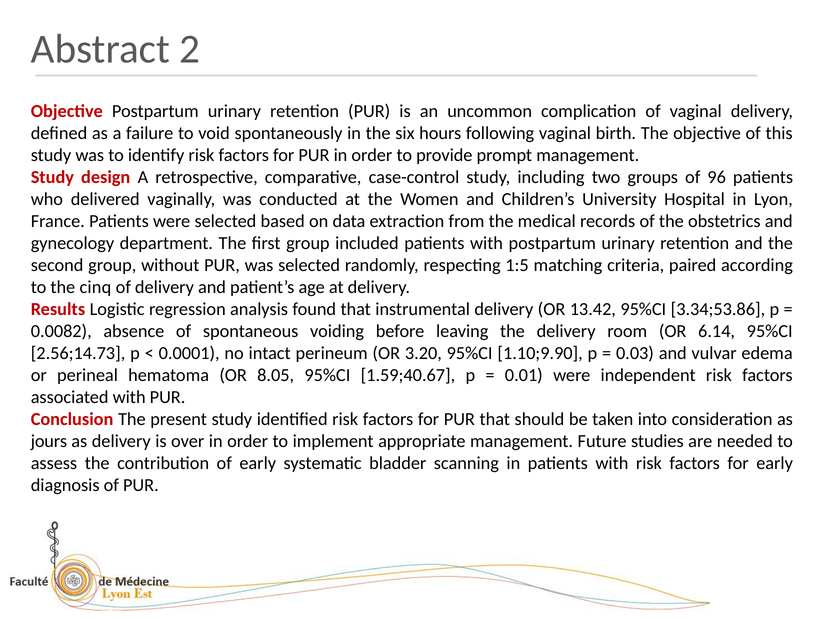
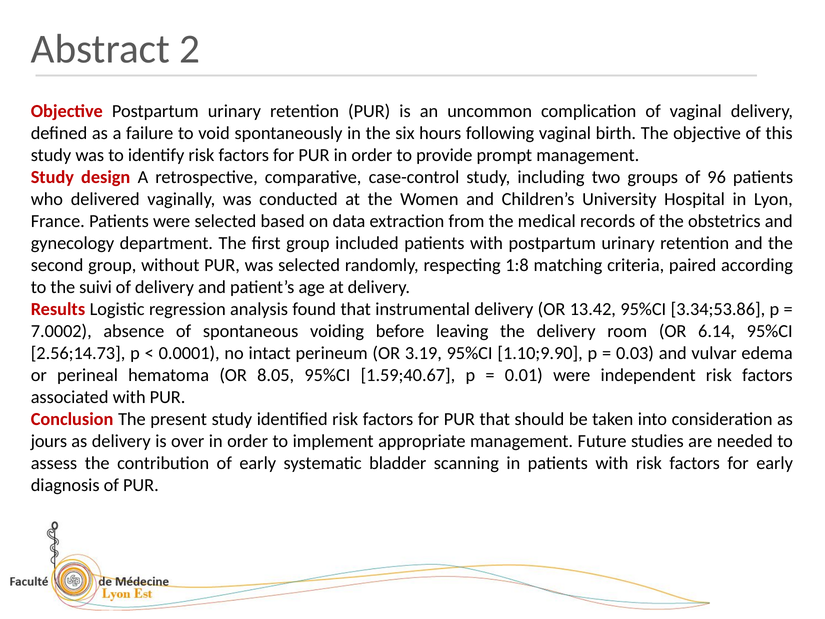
1:5: 1:5 -> 1:8 (517, 265)
cinq: cinq -> suivi (96, 287)
0.0082: 0.0082 -> 7.0002 (61, 331)
3.20: 3.20 -> 3.19 (423, 353)
